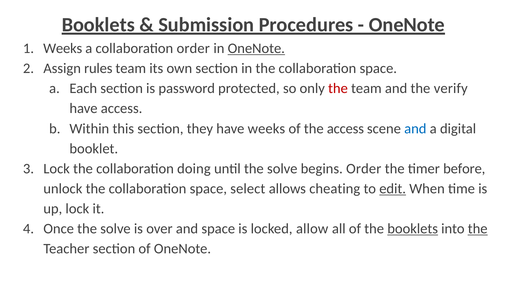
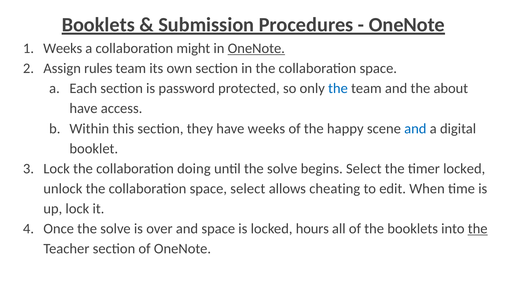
collaboration order: order -> might (193, 48)
the colour: red -> blue (338, 89)
verify: verify -> about (451, 89)
the access: access -> happy (345, 129)
begins Order: Order -> Select (364, 169)
timer before: before -> locked (464, 169)
edit underline: present -> none (393, 189)
allow: allow -> hours (312, 229)
booklets underline: present -> none (413, 229)
